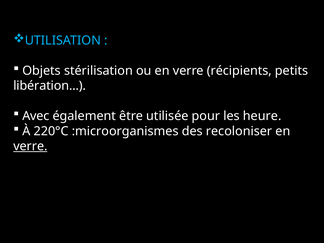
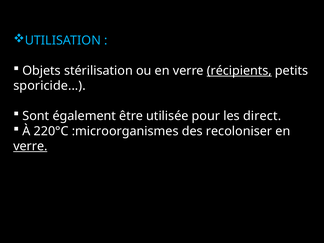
récipients underline: none -> present (239, 71)
libération: libération -> sporicide (50, 86)
Avec: Avec -> Sont (36, 116)
heure: heure -> direct (262, 116)
